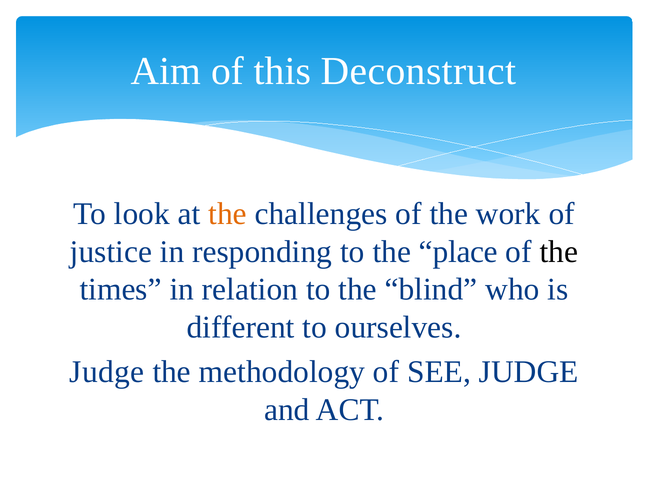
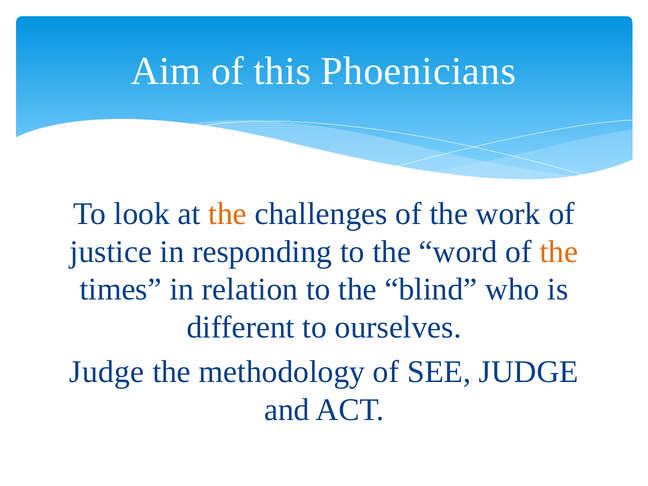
Deconstruct: Deconstruct -> Phoenicians (418, 71)
place: place -> word (458, 252)
the colour: black -> orange (559, 252)
